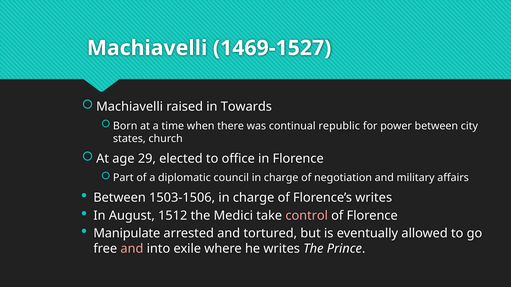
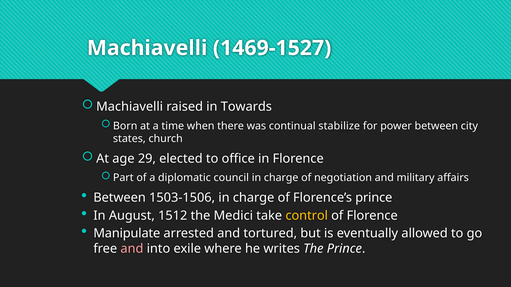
republic: republic -> stabilize (339, 126)
Florence’s writes: writes -> prince (374, 198)
control colour: pink -> yellow (307, 216)
